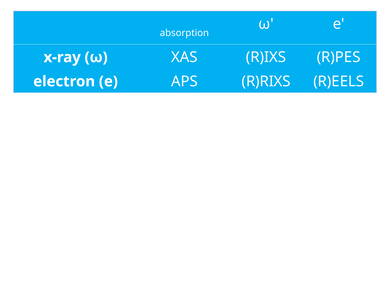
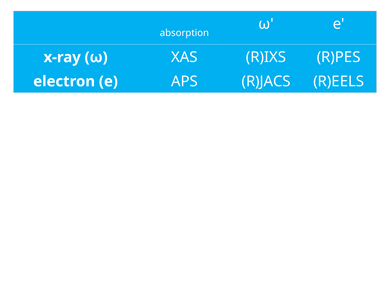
R)RIXS: R)RIXS -> R)JACS (266, 81)
